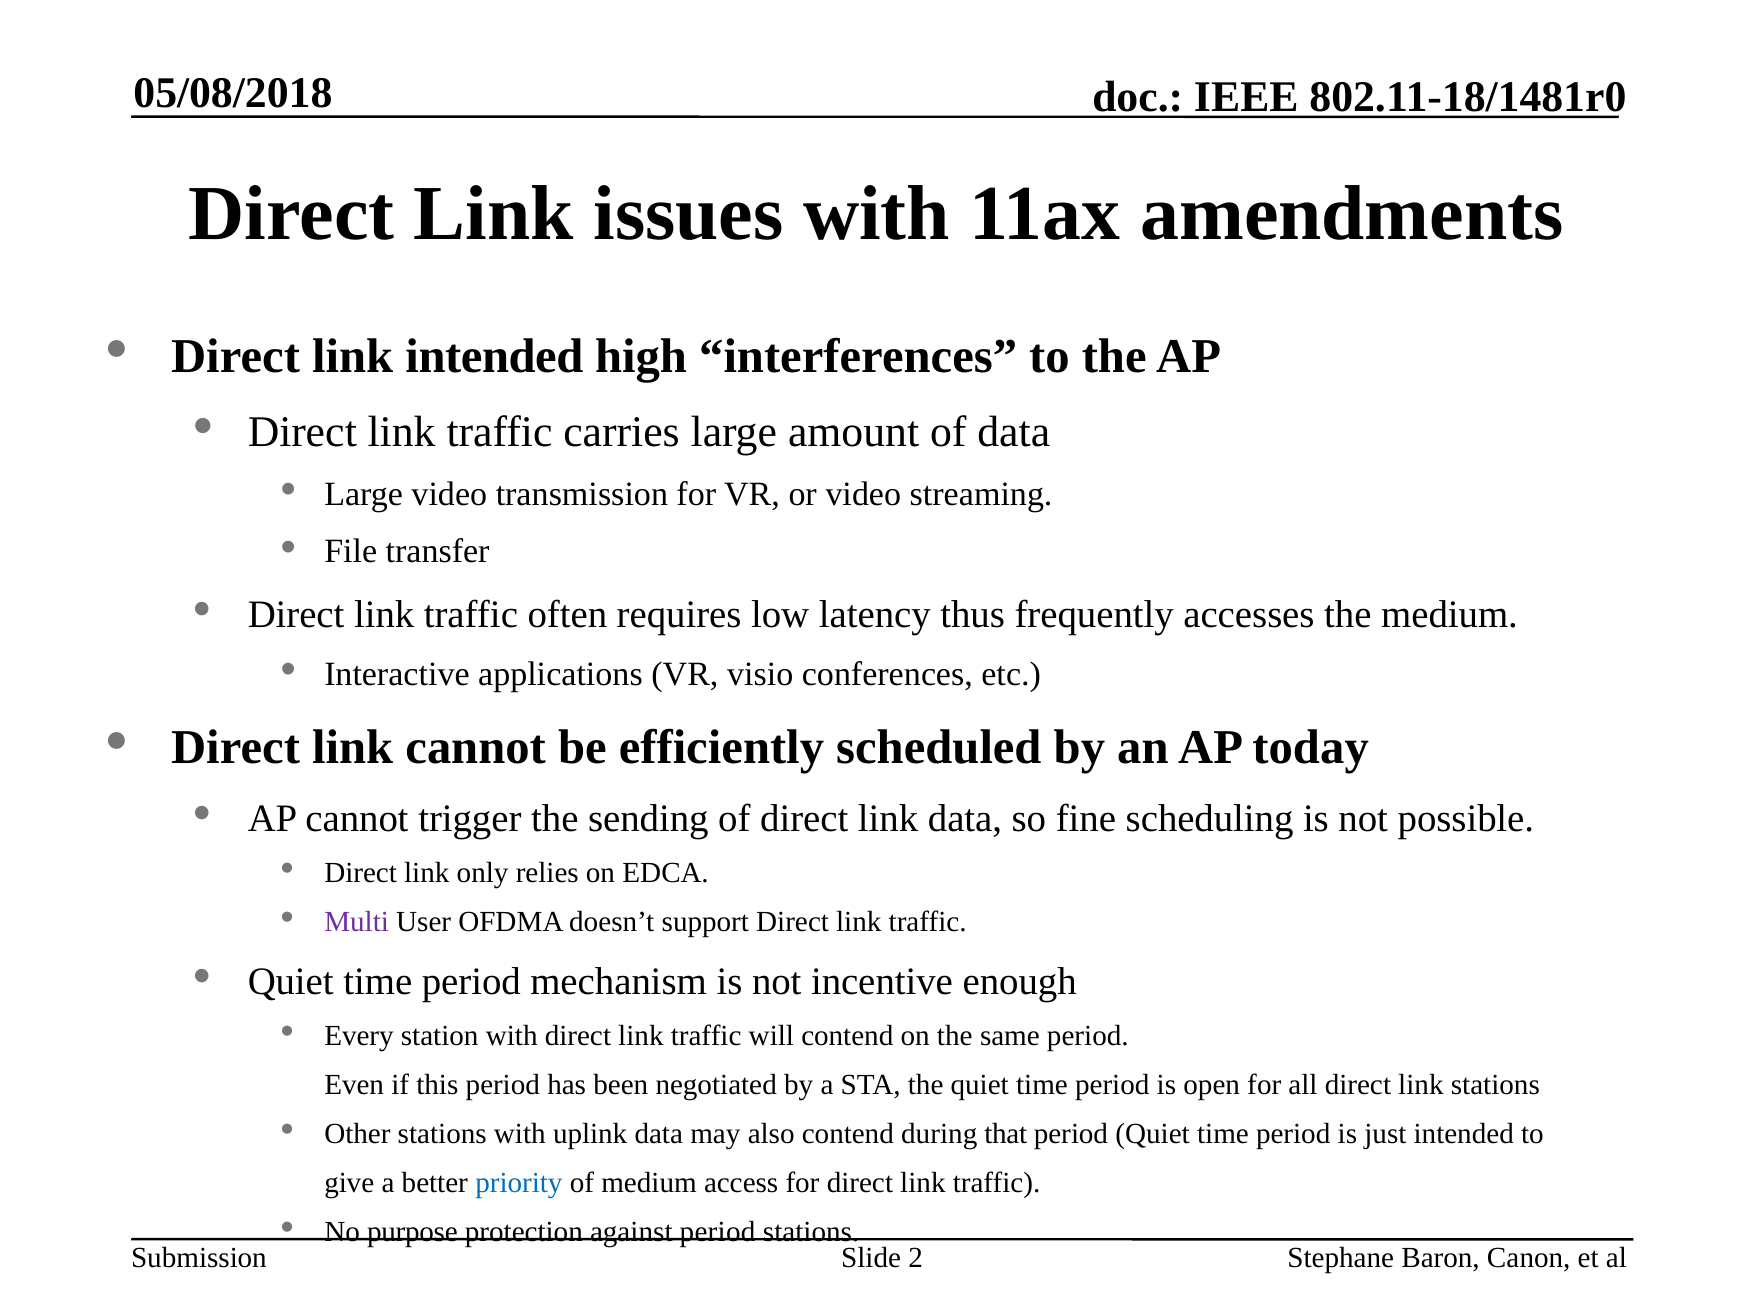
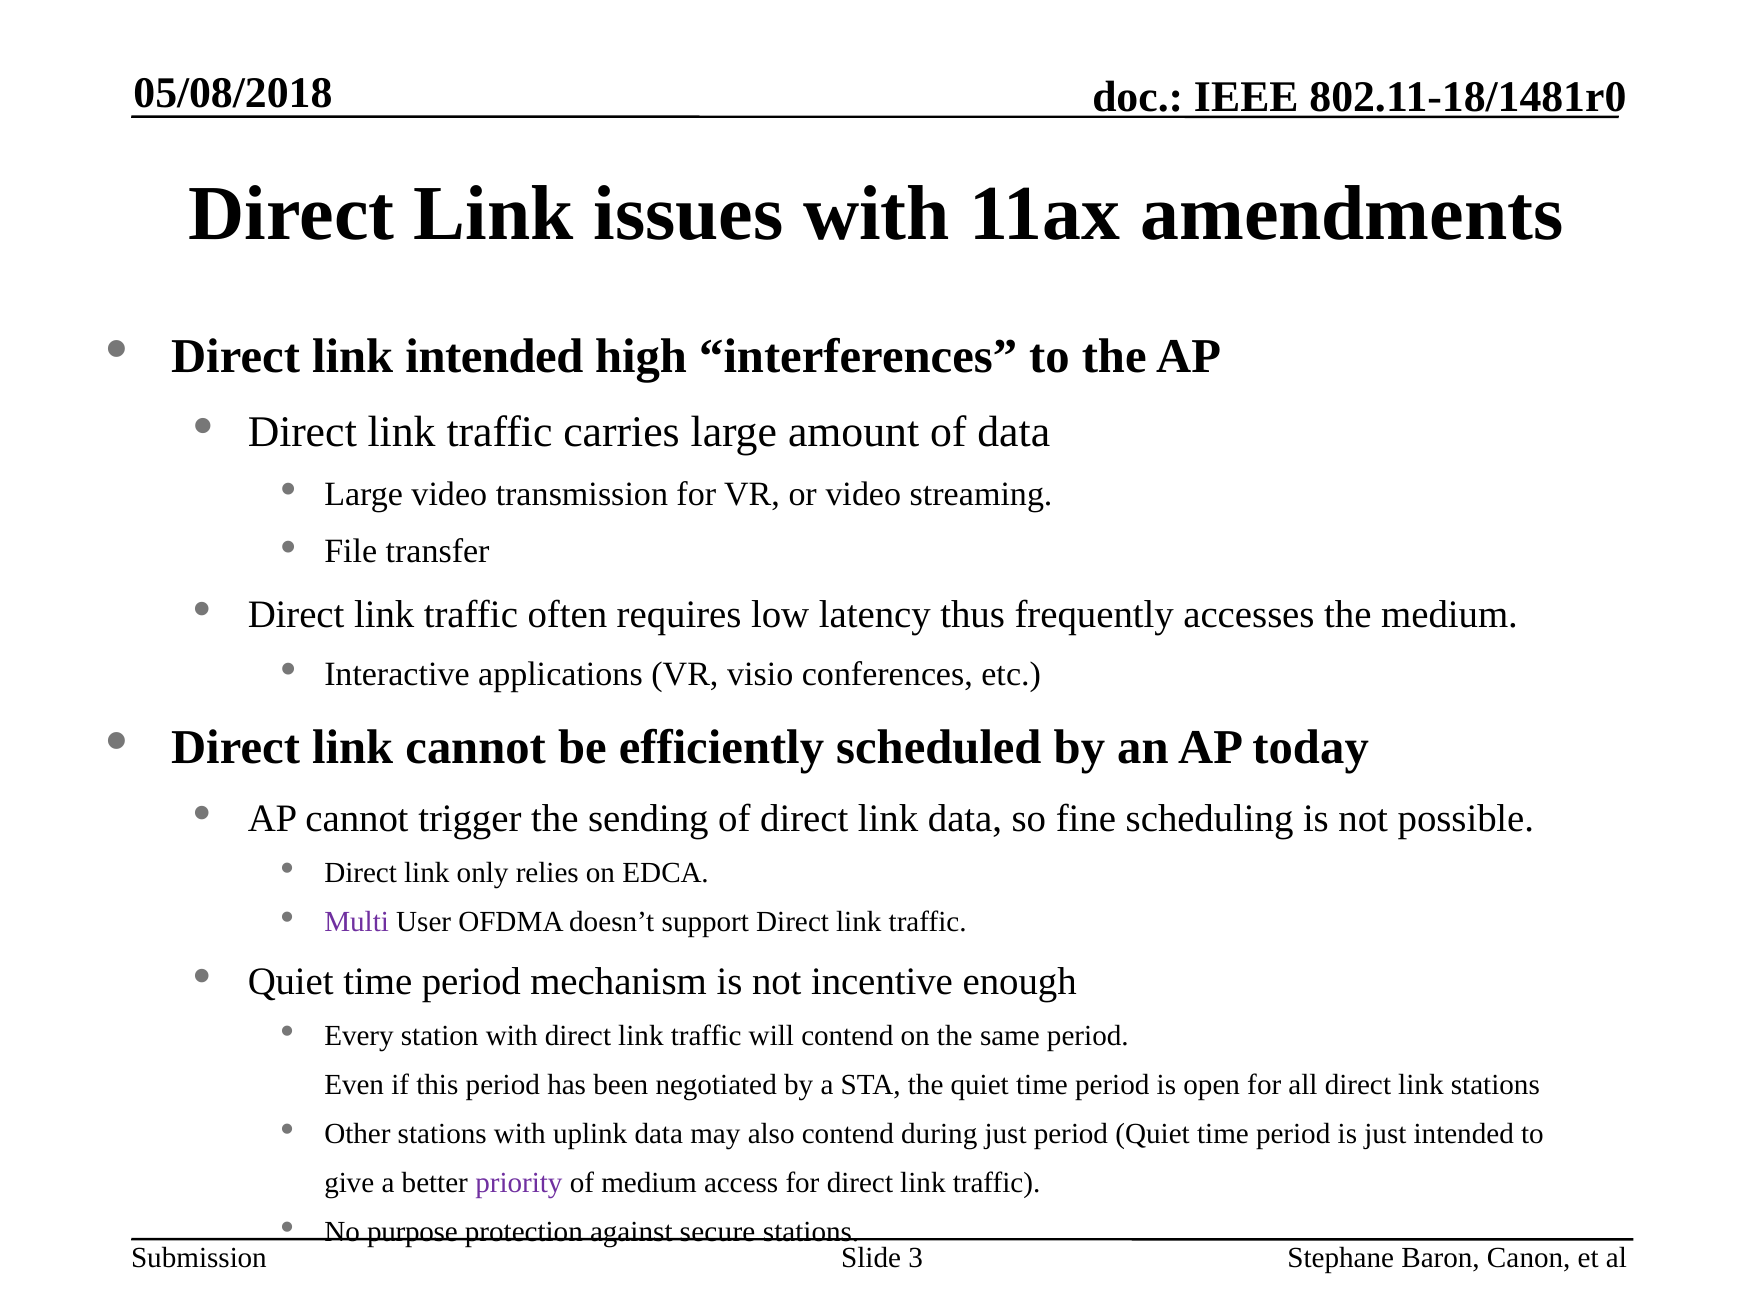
during that: that -> just (1006, 1134)
priority colour: blue -> purple (519, 1183)
against period: period -> secure (718, 1232)
2: 2 -> 3 (916, 1259)
